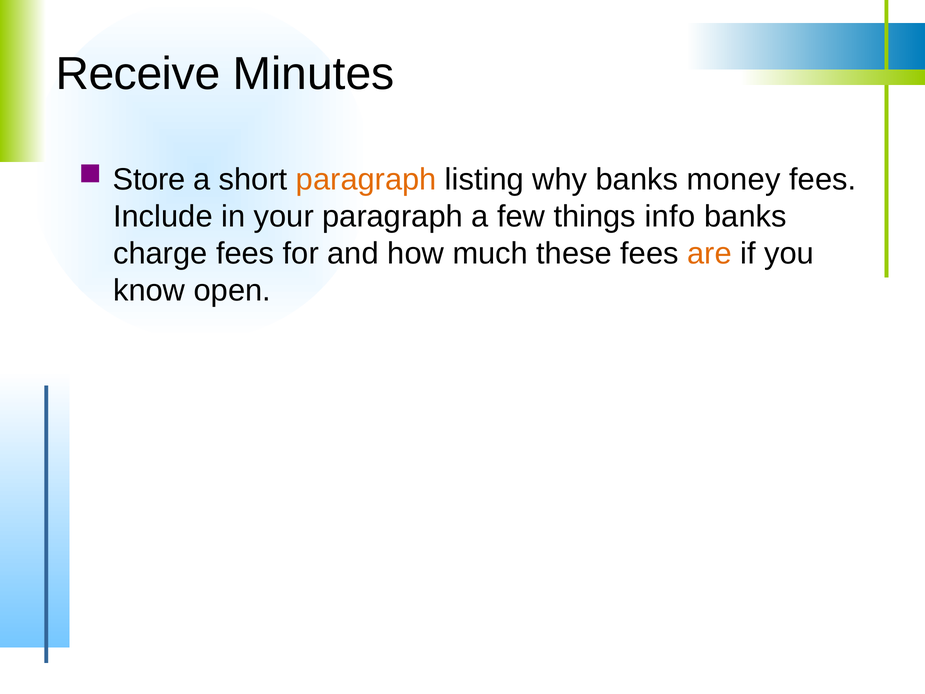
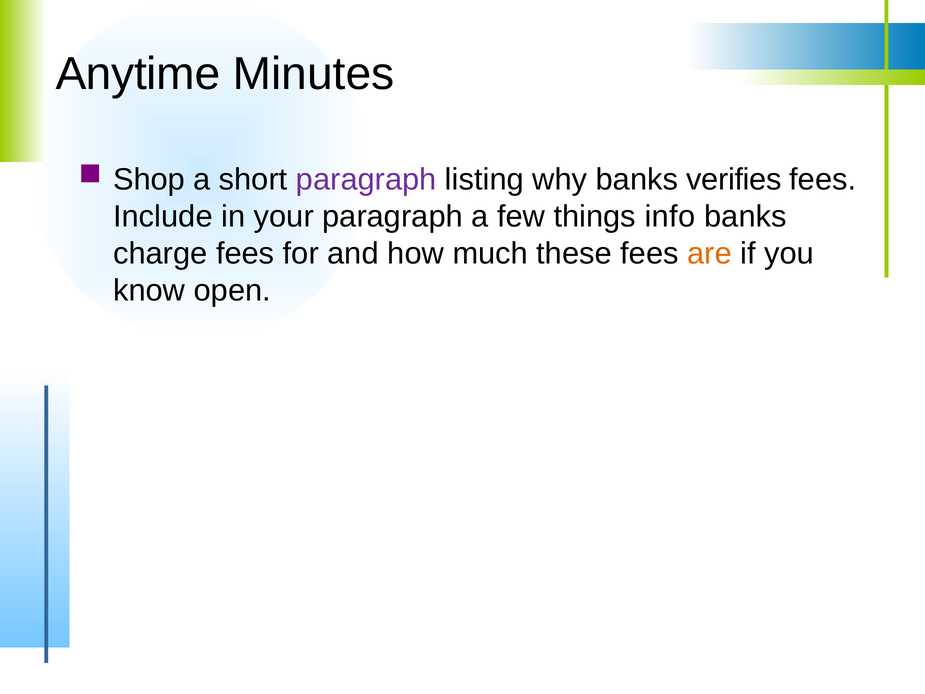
Receive: Receive -> Anytime (138, 74)
Store: Store -> Shop (149, 179)
paragraph colour: orange -> purple (366, 179)
money: money -> verifies (734, 179)
